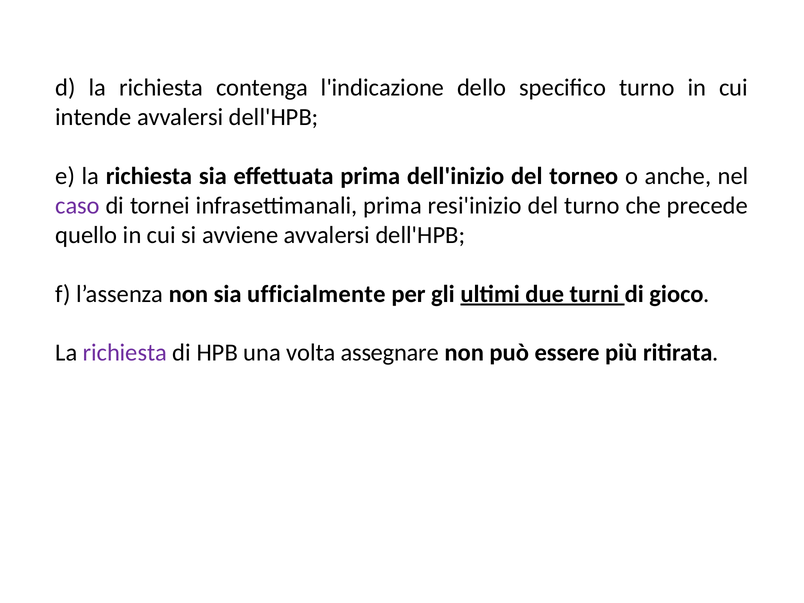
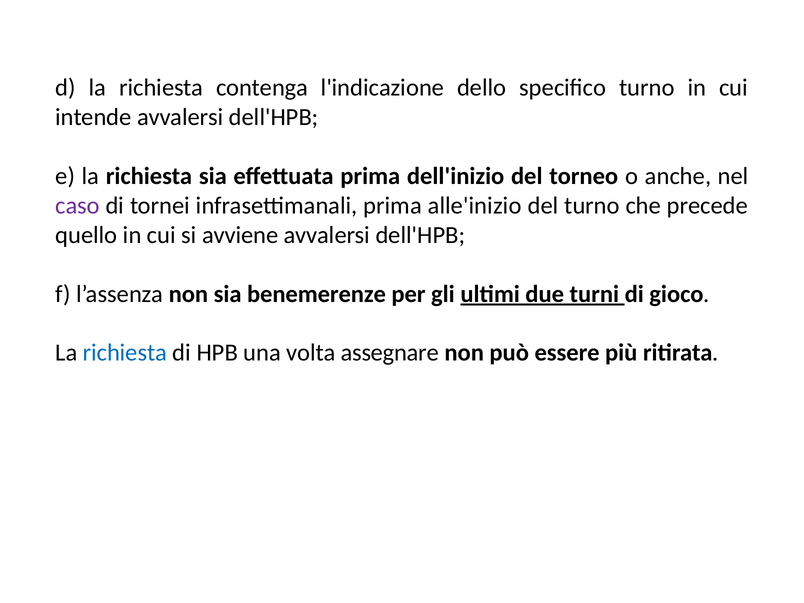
resi'inizio: resi'inizio -> alle'inizio (475, 205)
ufficialmente: ufficialmente -> benemerenze (316, 294)
richiesta colour: purple -> blue (125, 353)
